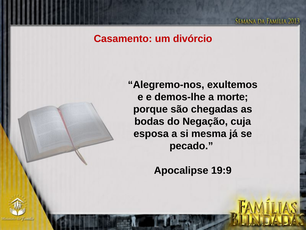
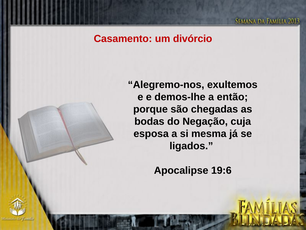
morte: morte -> então (232, 97)
pecado: pecado -> ligados (191, 146)
19:9: 19:9 -> 19:6 (221, 170)
